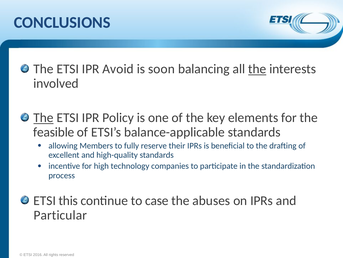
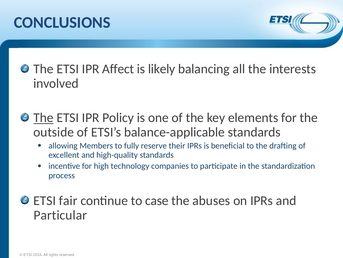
Avoid: Avoid -> Affect (118, 69)
soon: soon -> likely (162, 69)
the underline: present -> none (257, 69)
feasible: feasible -> outside (54, 132)
this: this -> fair (68, 200)
